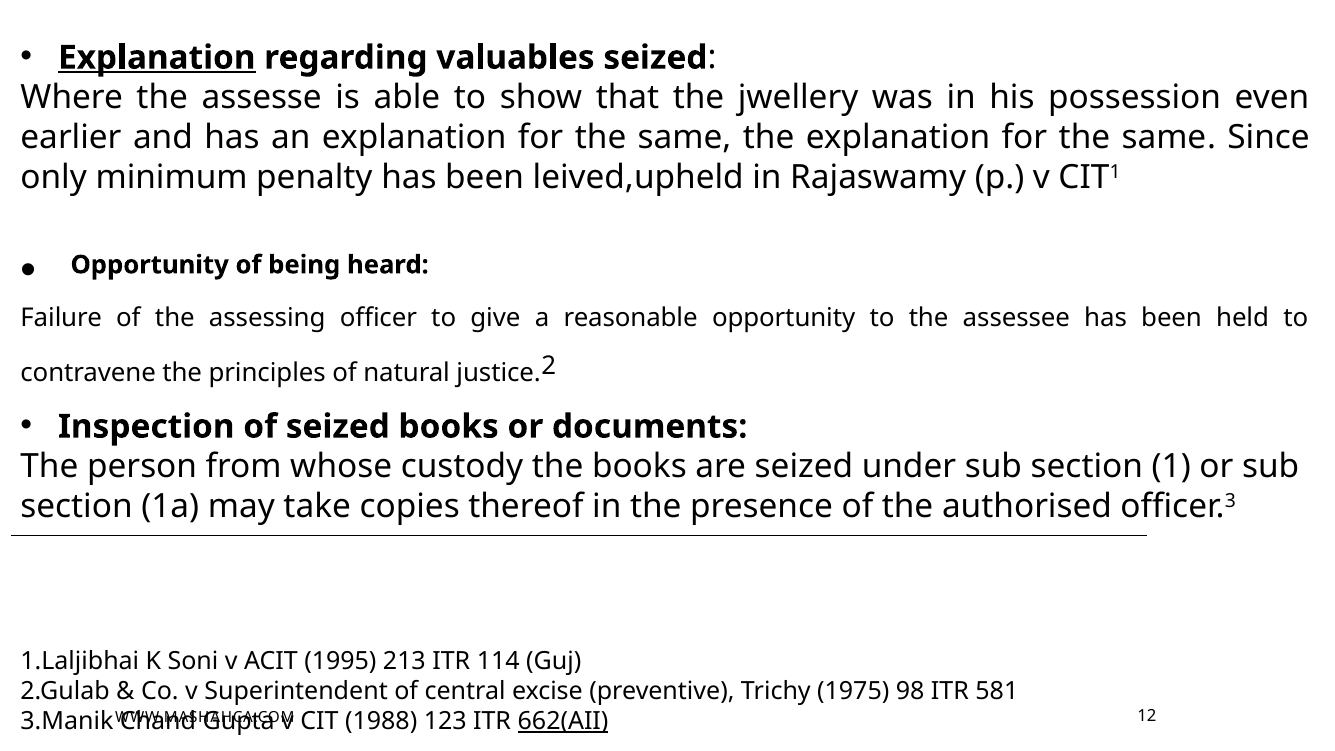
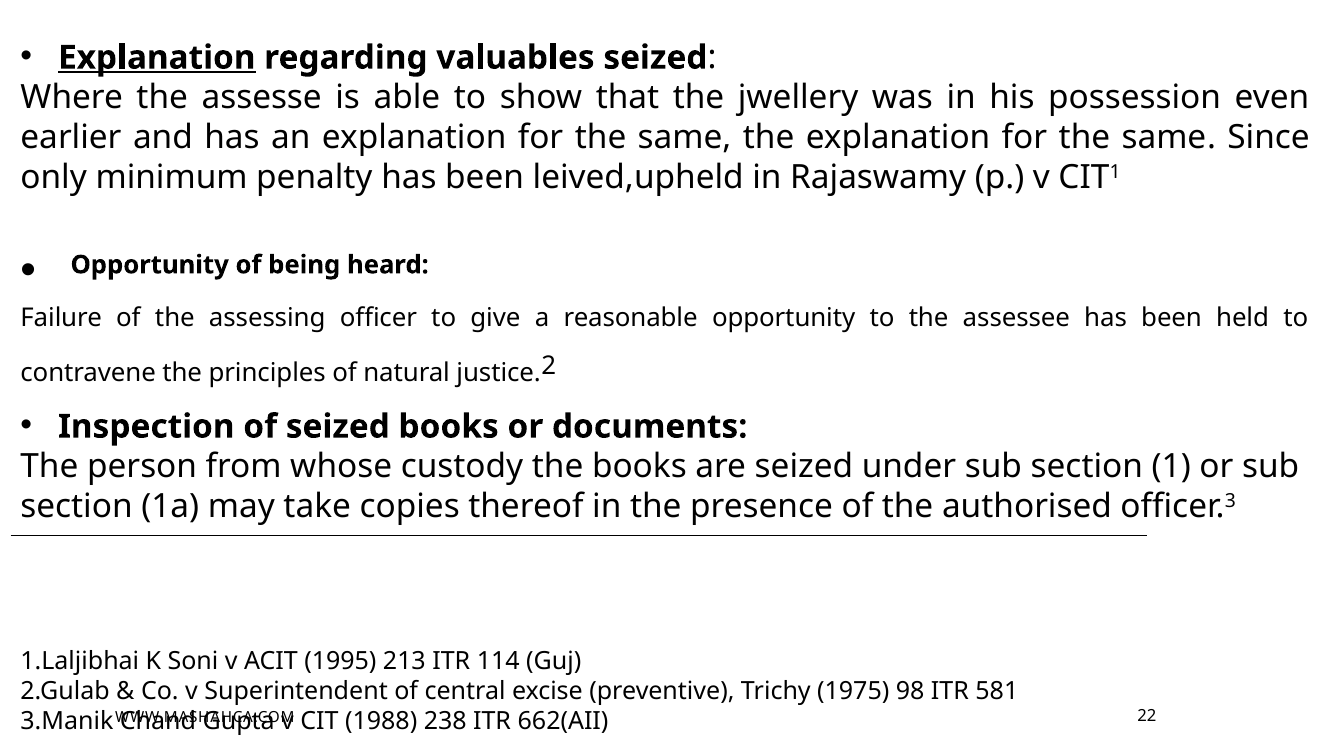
12: 12 -> 22 (1147, 716)
123: 123 -> 238 (445, 721)
662(AII underline: present -> none (563, 721)
